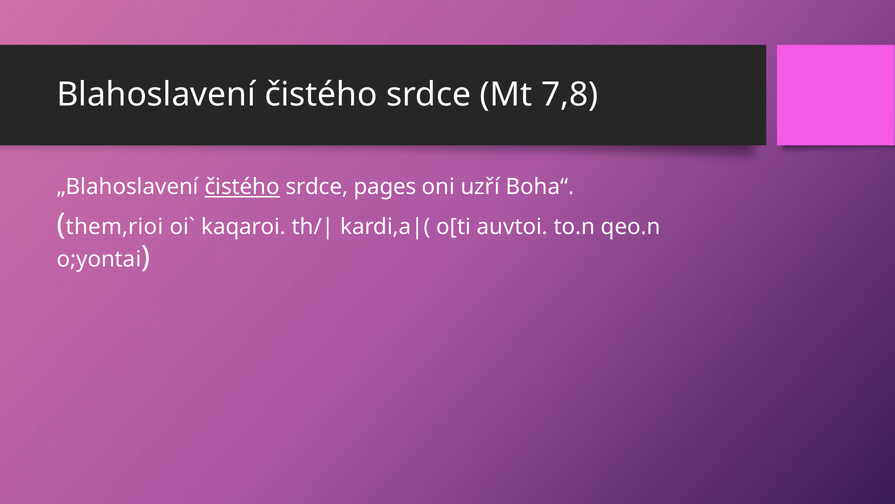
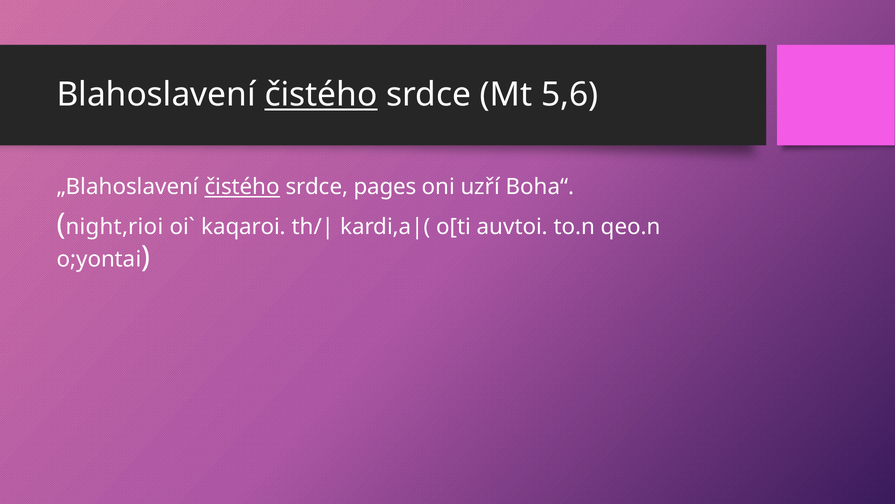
čistého underline: none -> present (321, 95)
7,8: 7,8 -> 5,6 (570, 95)
them,rioi: them,rioi -> night,rioi (115, 227)
